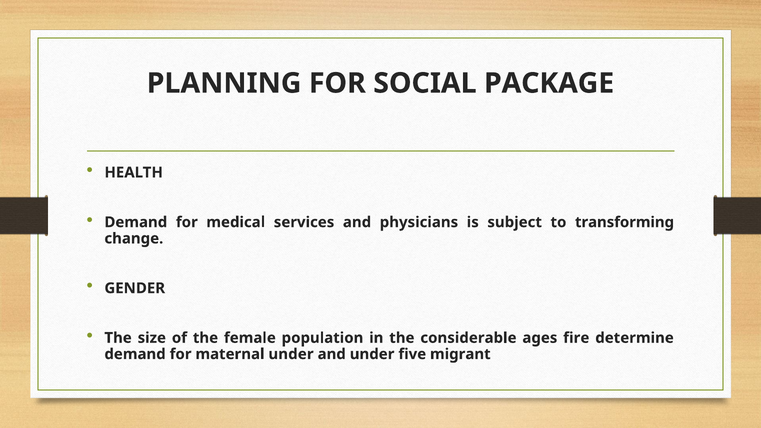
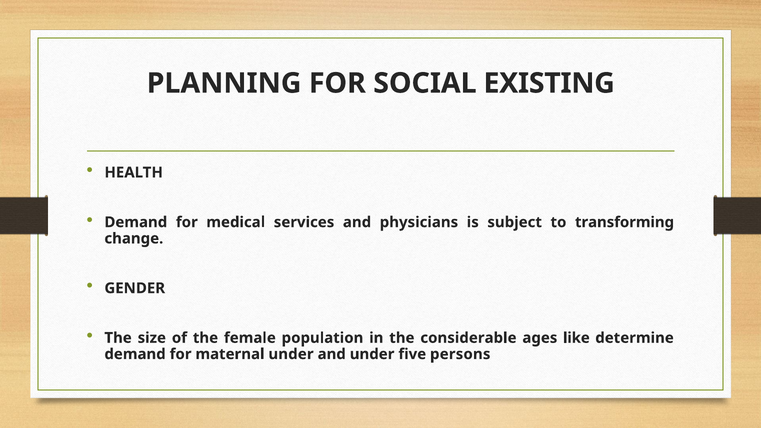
PACKAGE: PACKAGE -> EXISTING (549, 83)
fire: fire -> like (576, 338)
migrant: migrant -> persons (460, 354)
